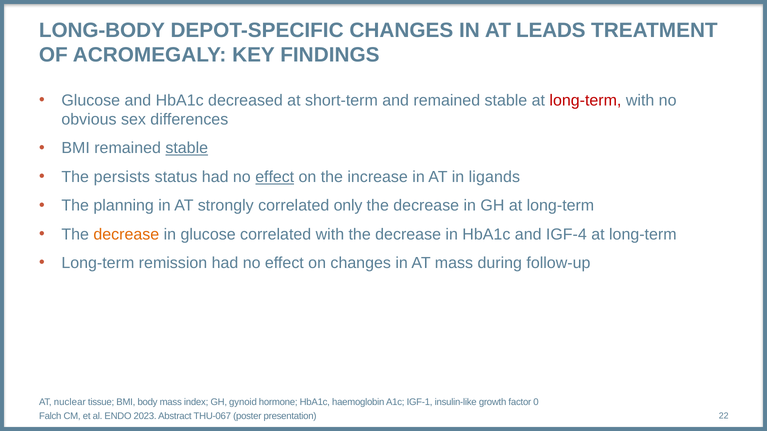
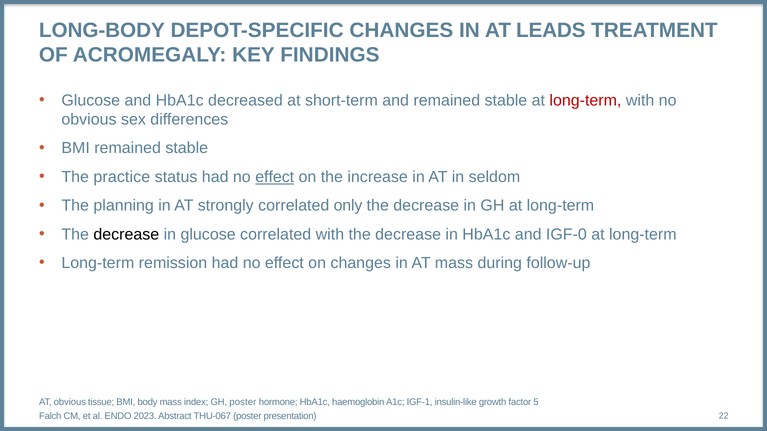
stable underline: present -> none (187, 148)
persists: persists -> practice (122, 177)
ligands: ligands -> seldom (494, 177)
decrease colour: orange -> black (126, 235)
IGF-4: IGF-4 -> IGF-0 (566, 235)
AT nuclear: nuclear -> obvious (70, 403)
GH gynoid: gynoid -> poster (243, 403)
0: 0 -> 5 (536, 403)
